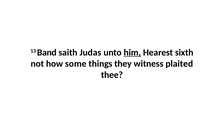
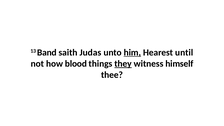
sixth: sixth -> until (184, 52)
some: some -> blood (76, 64)
they underline: none -> present (123, 64)
plaited: plaited -> himself (179, 64)
